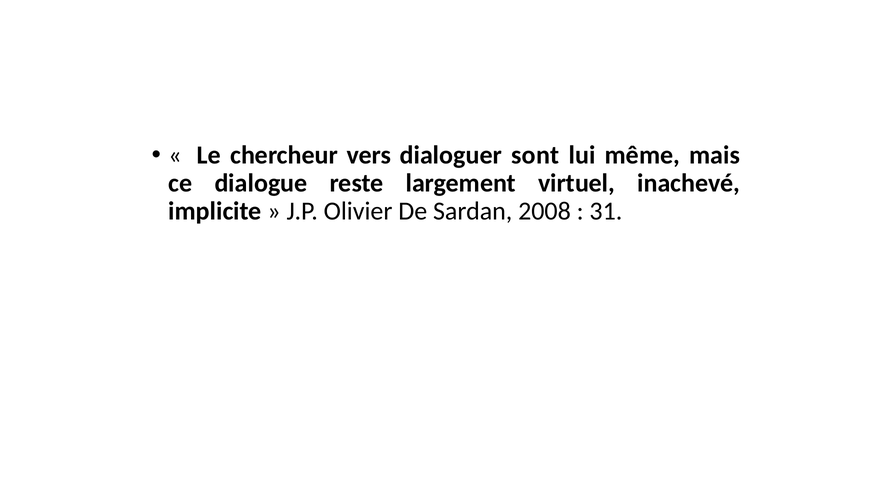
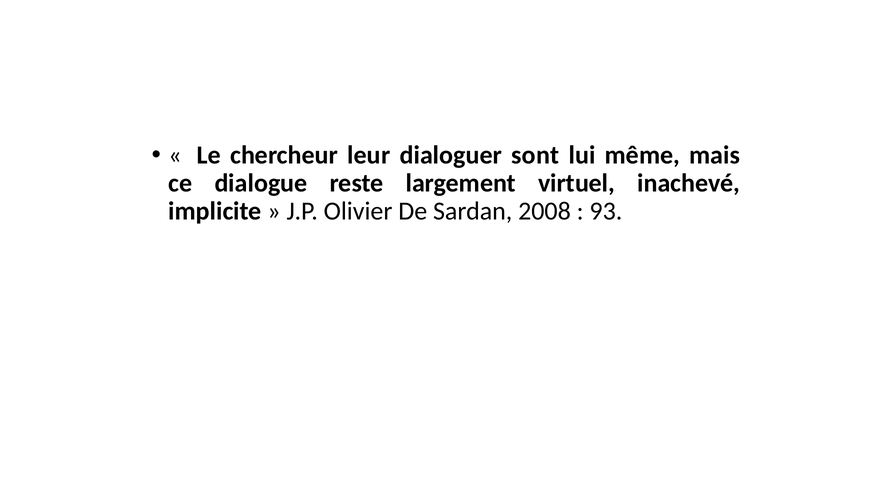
vers: vers -> leur (369, 155)
31: 31 -> 93 (606, 211)
